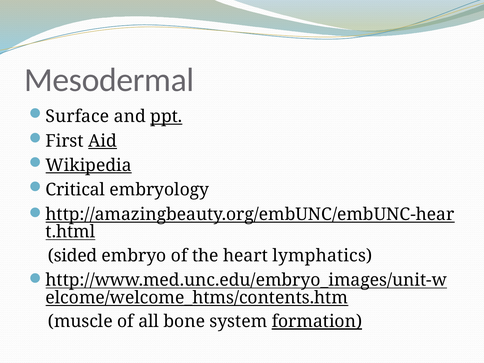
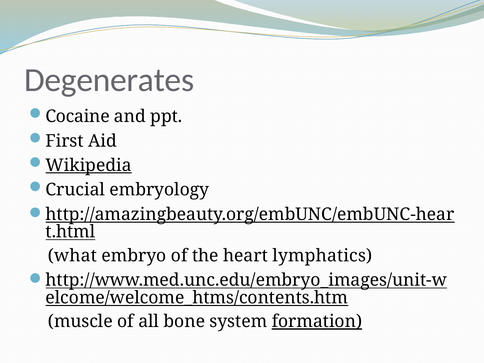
Mesodermal: Mesodermal -> Degenerates (109, 80)
Surface: Surface -> Cocaine (78, 117)
ppt underline: present -> none (166, 117)
Aid underline: present -> none (103, 141)
Critical: Critical -> Crucial (75, 190)
sided: sided -> what (72, 256)
